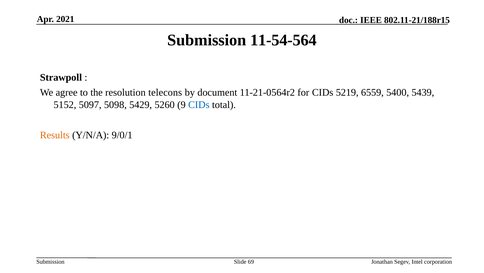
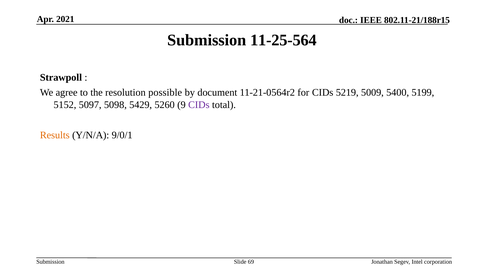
11-54-564: 11-54-564 -> 11-25-564 (283, 40)
telecons: telecons -> possible (165, 92)
6559: 6559 -> 5009 (372, 92)
5439: 5439 -> 5199 (423, 92)
CIDs colour: blue -> purple (199, 104)
